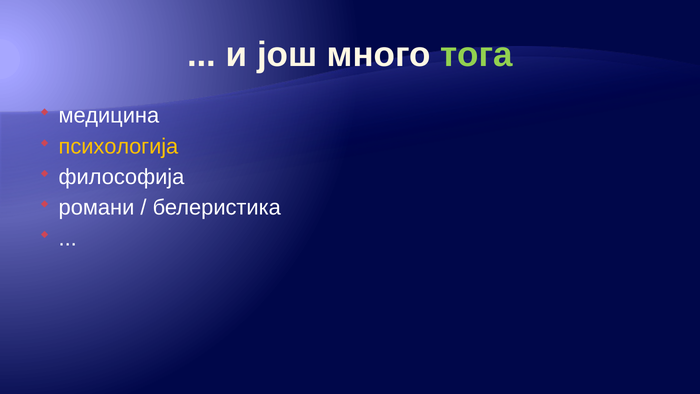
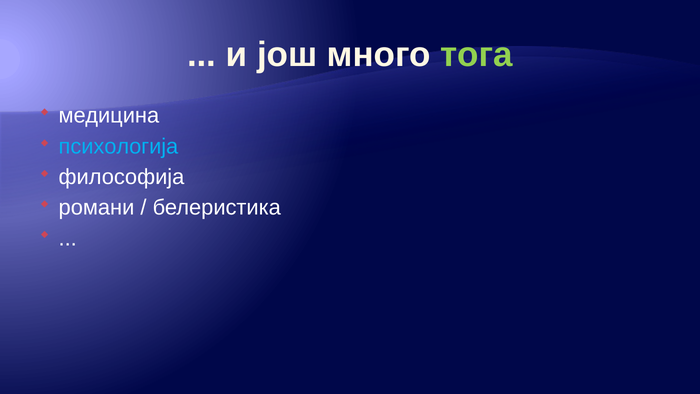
психологија colour: yellow -> light blue (118, 146)
